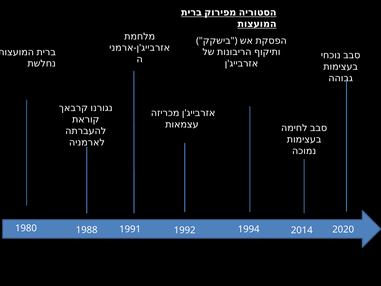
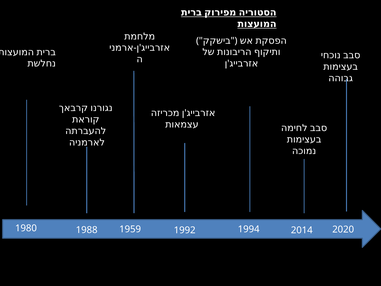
1991: 1991 -> 1959 (130, 229)
